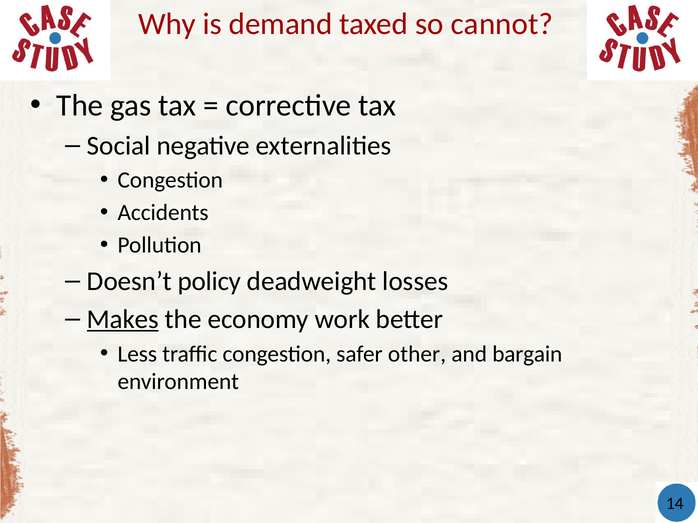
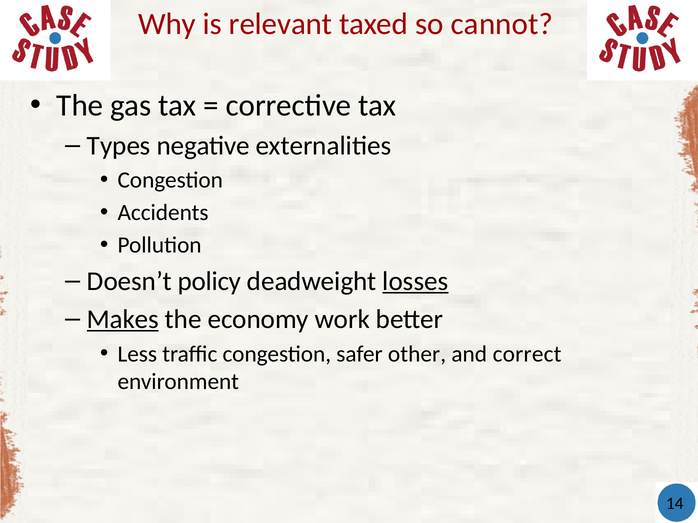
demand: demand -> relevant (281, 24)
Social: Social -> Types (119, 146)
losses underline: none -> present (415, 282)
bargain: bargain -> correct (527, 354)
